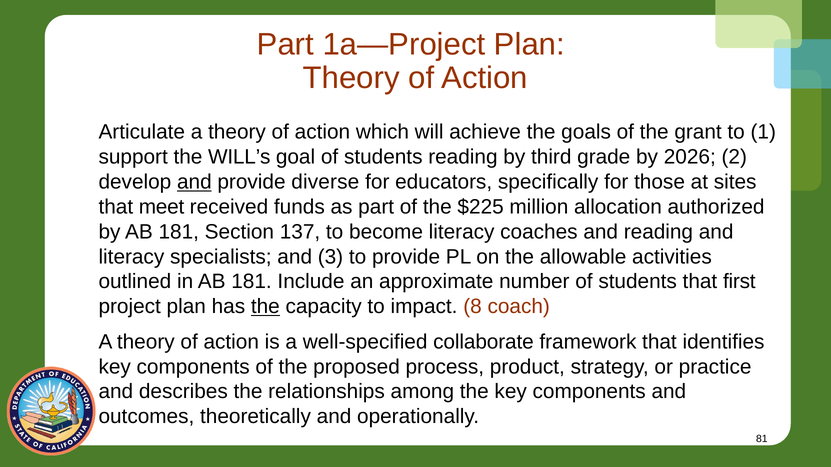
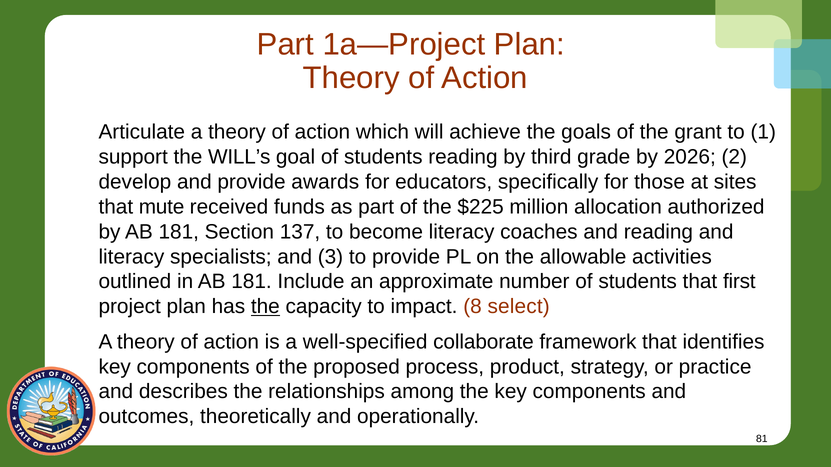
and underline: present -> none (194, 182)
diverse: diverse -> awards (325, 182)
meet: meet -> mute (162, 207)
coach: coach -> select (519, 307)
